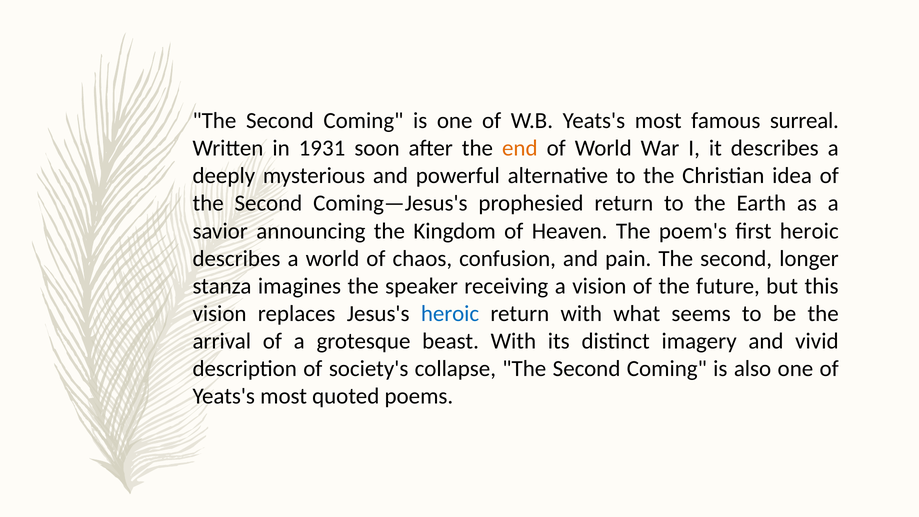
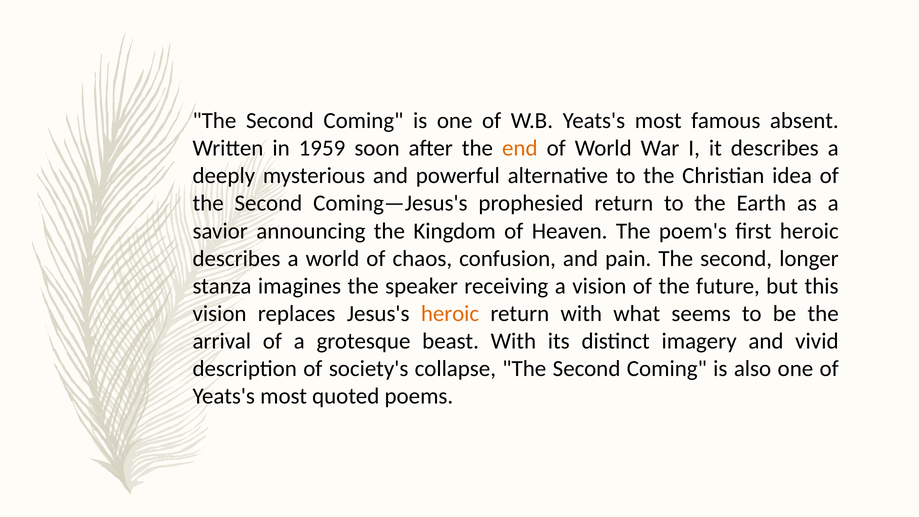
surreal: surreal -> absent (804, 121)
1931: 1931 -> 1959 (322, 148)
heroic colour: blue -> orange (450, 314)
